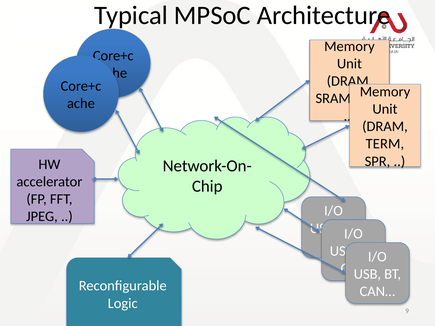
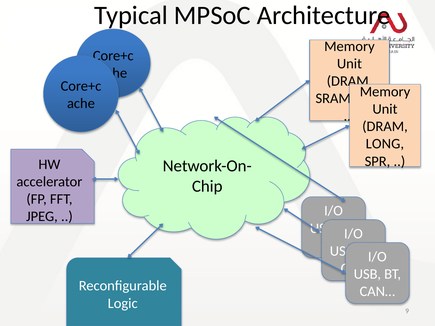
TERM: TERM -> LONG (385, 144)
